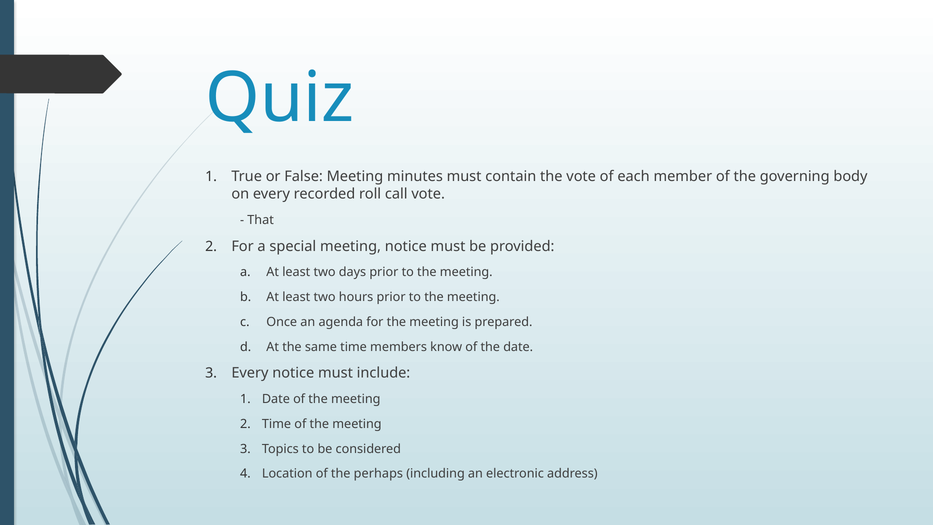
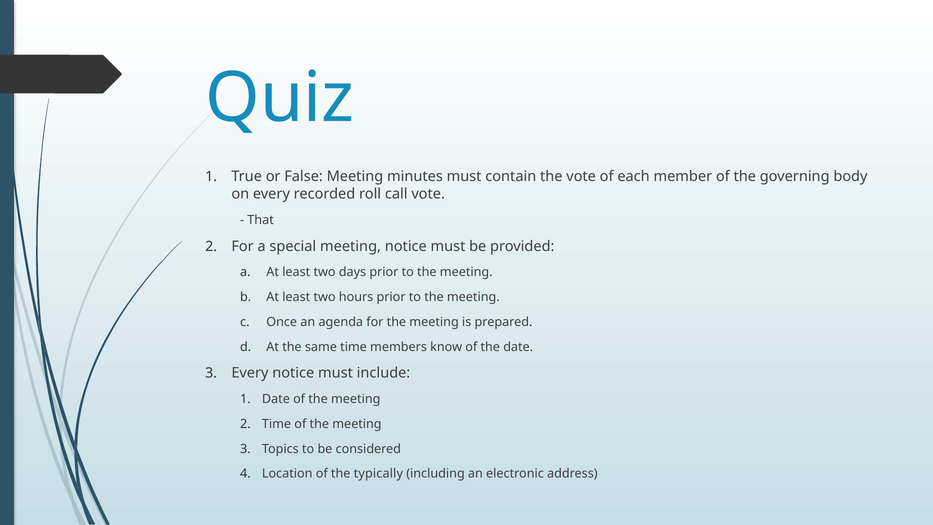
perhaps: perhaps -> typically (378, 474)
